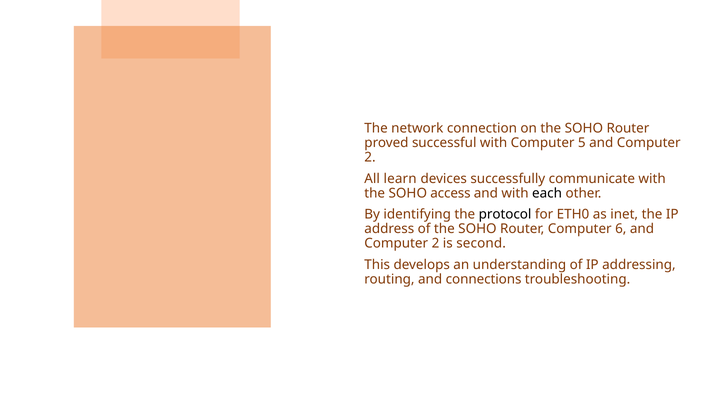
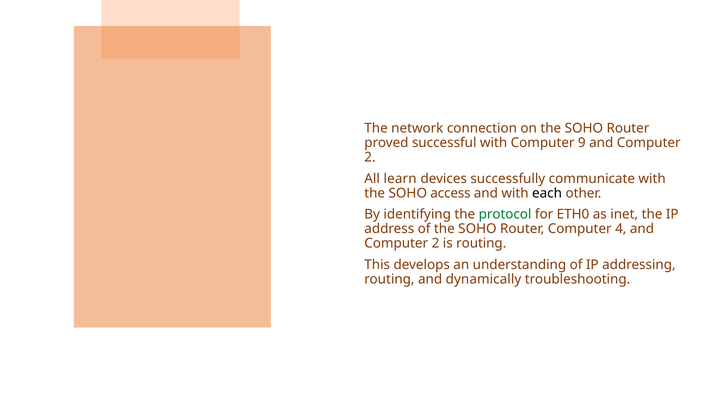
5: 5 -> 9 (582, 143)
protocol colour: black -> green (505, 214)
6: 6 -> 4 (621, 229)
is second: second -> routing (481, 243)
connections: connections -> dynamically (484, 279)
